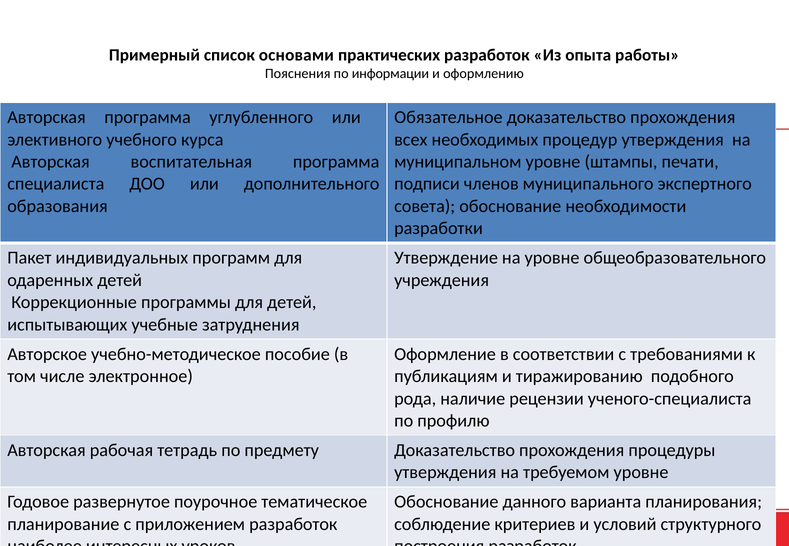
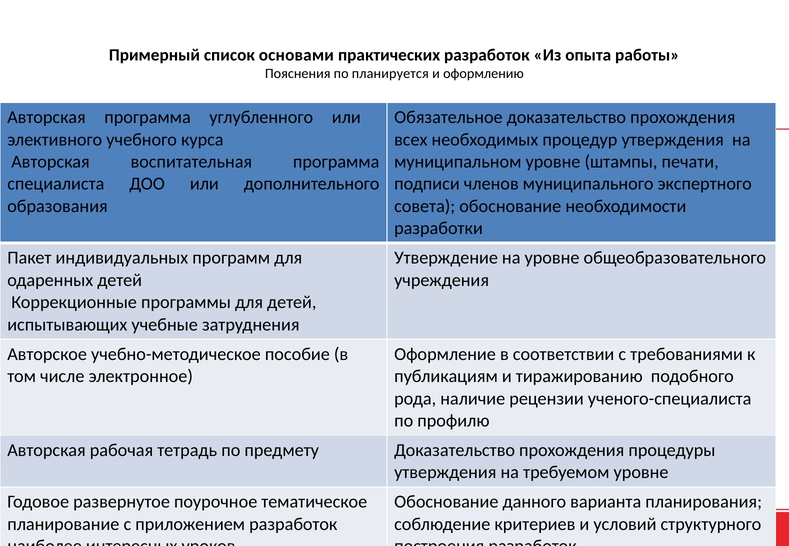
информации: информации -> планируется (390, 74)
